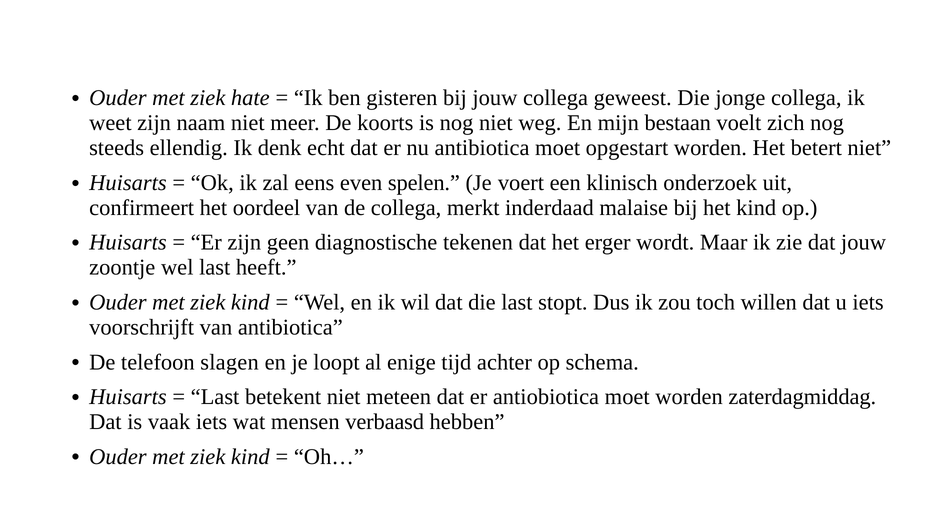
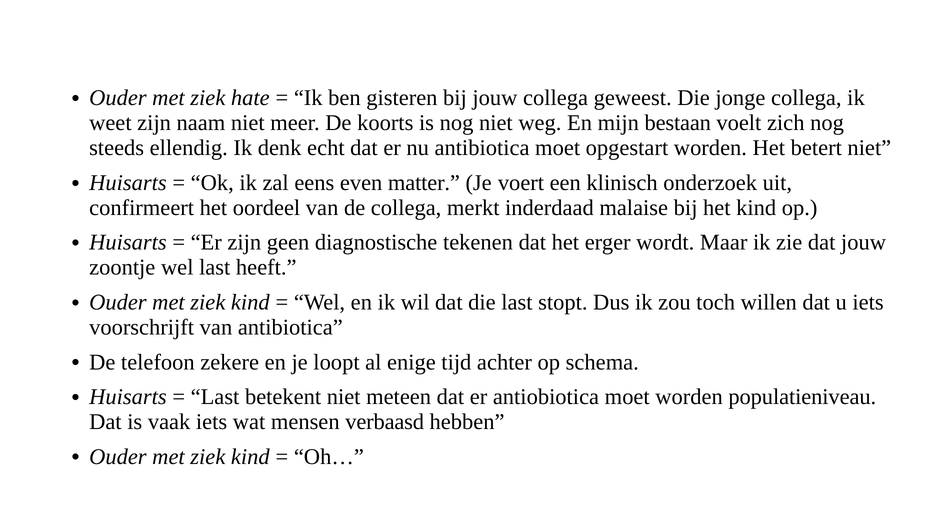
spelen: spelen -> matter (424, 183)
slagen: slagen -> zekere (230, 362)
zaterdagmiddag: zaterdagmiddag -> populatieniveau (802, 397)
